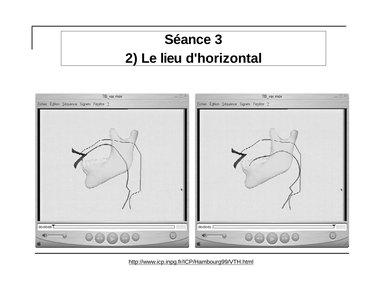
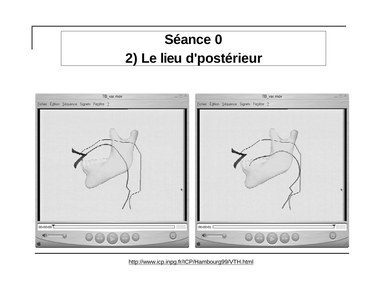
3: 3 -> 0 (219, 40)
d'horizontal: d'horizontal -> d'postérieur (224, 58)
